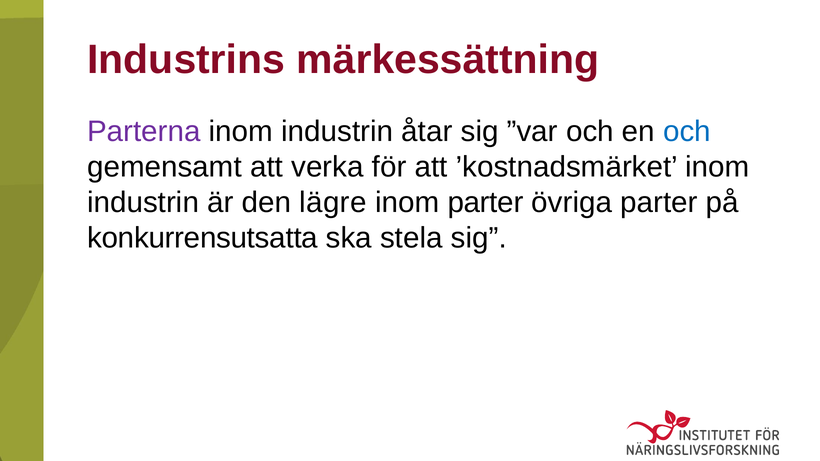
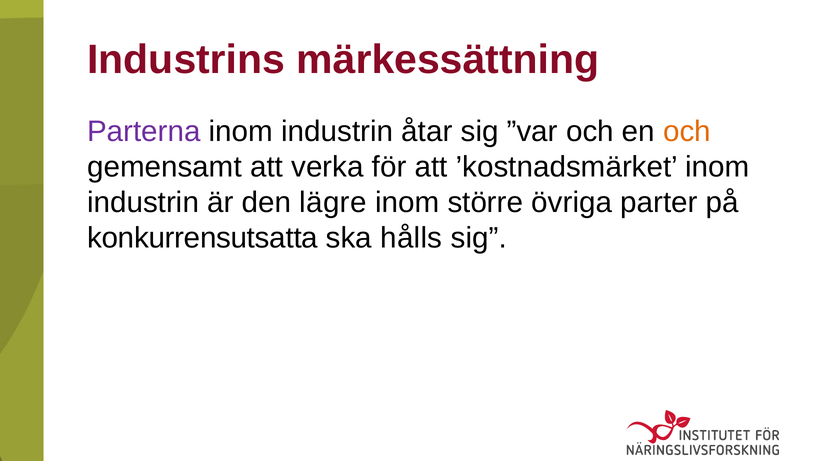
och colour: blue -> orange (687, 132)
inom parter: parter -> större (485, 203)
stela: stela -> hålls (411, 238)
